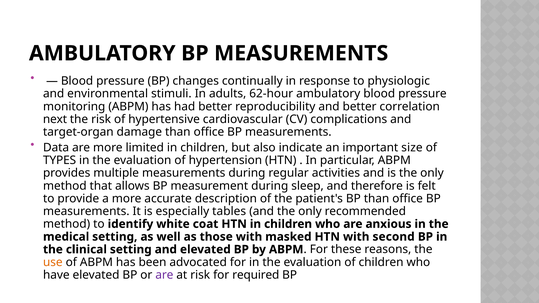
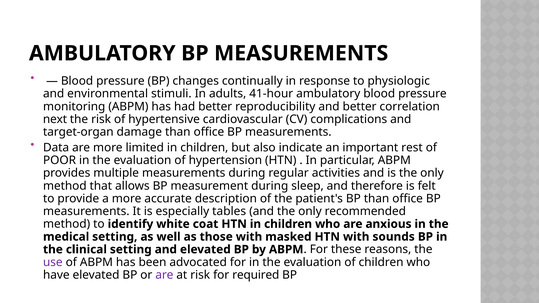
62-hour: 62-hour -> 41-hour (271, 94)
size: size -> rest (412, 148)
TYPES: TYPES -> POOR (60, 160)
second: second -> sounds (394, 237)
use colour: orange -> purple (53, 262)
